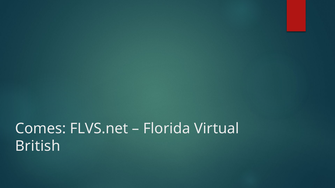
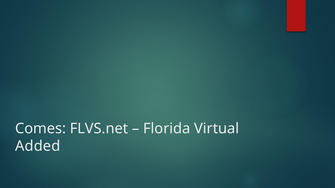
British: British -> Added (38, 146)
